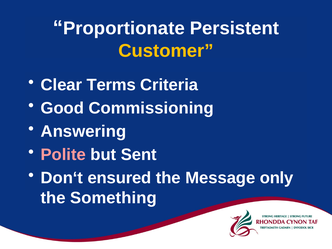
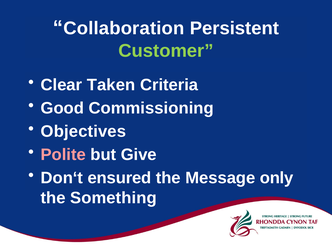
Proportionate: Proportionate -> Collaboration (124, 28)
Customer colour: yellow -> light green (166, 51)
Terms: Terms -> Taken (111, 85)
Answering: Answering -> Objectives (83, 131)
Sent: Sent -> Give (139, 155)
